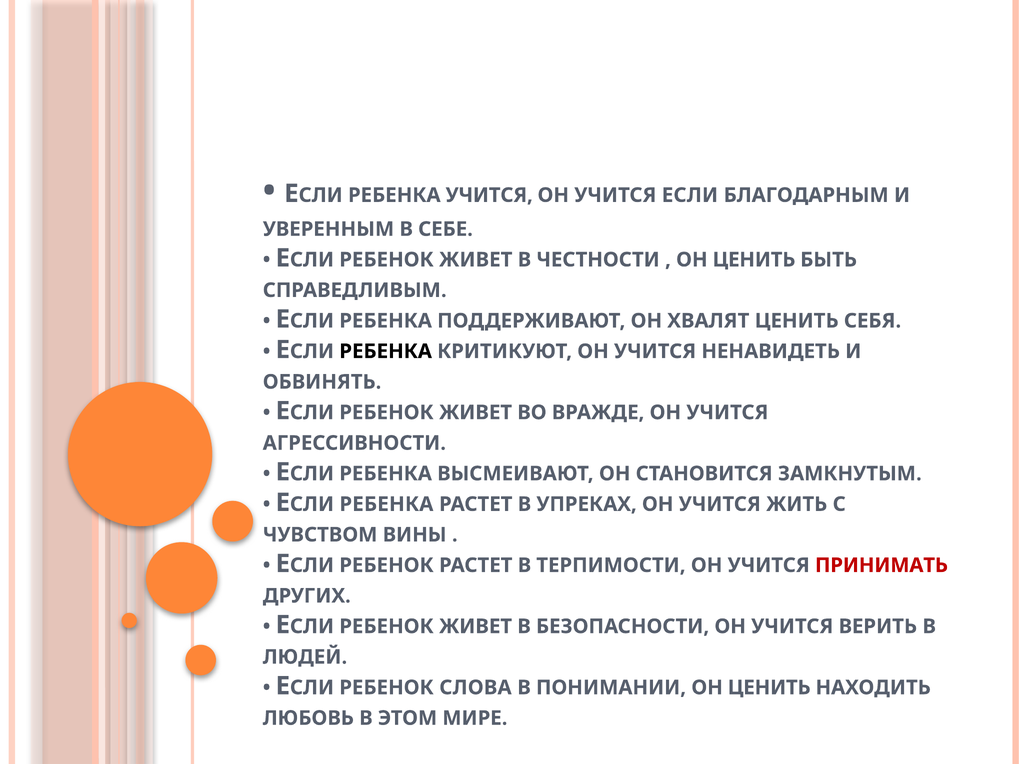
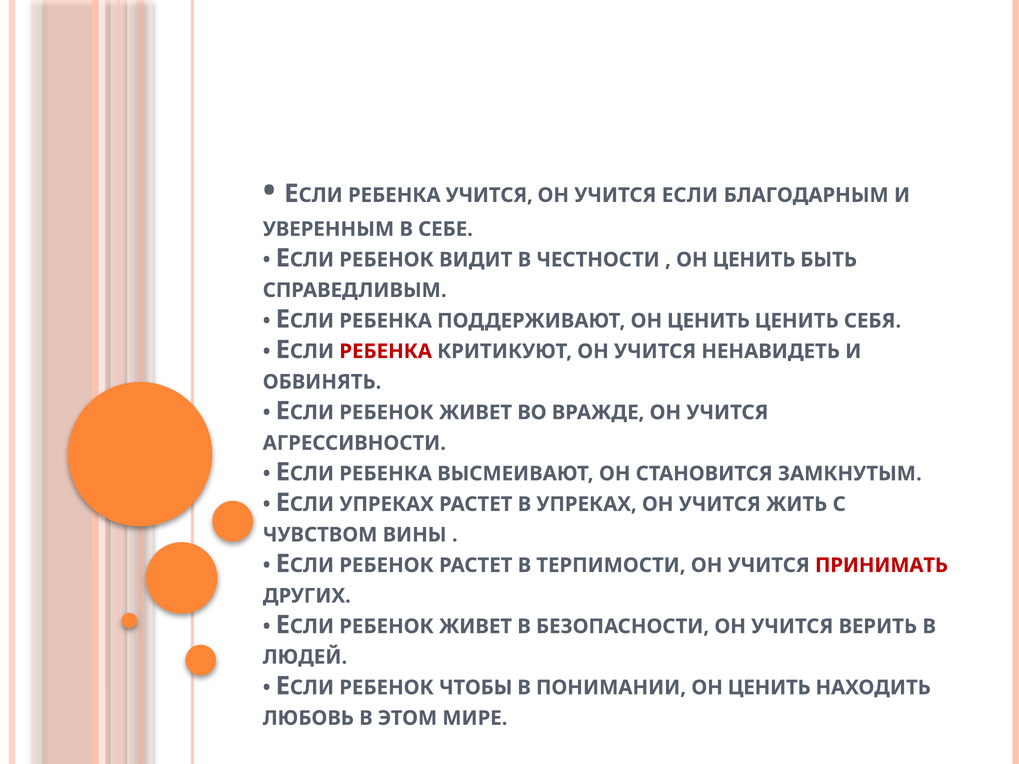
ЖИВЕТ: ЖИВЕТ -> ВИДИТ (476, 260)
ПОДДЕРЖИВАЮТ ОН ХВАЛЯТ: ХВАЛЯТ -> ЦЕНИТЬ (708, 321)
РЕБЕНКА colour: black -> red (386, 351)
РЕБЕНКА: РЕБЕНКА -> УПРЕКАХ (387, 504)
СЛОВА: СЛОВА -> ЧТОБЫ (476, 688)
